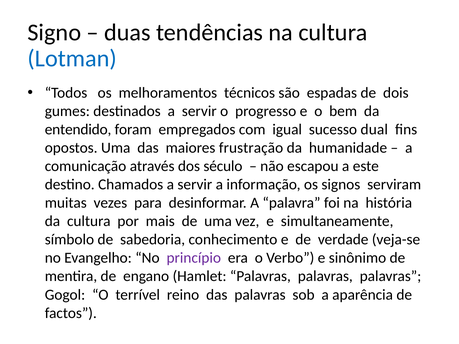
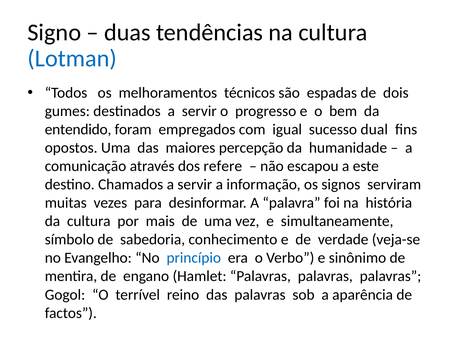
frustração: frustração -> percepção (251, 148)
século: século -> refere (223, 166)
princípio colour: purple -> blue (194, 258)
